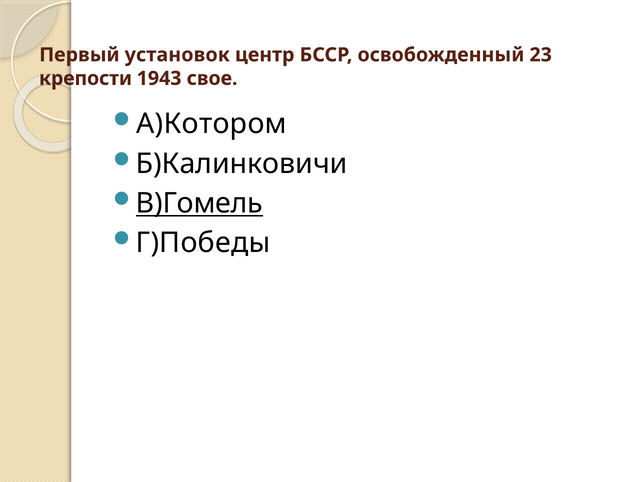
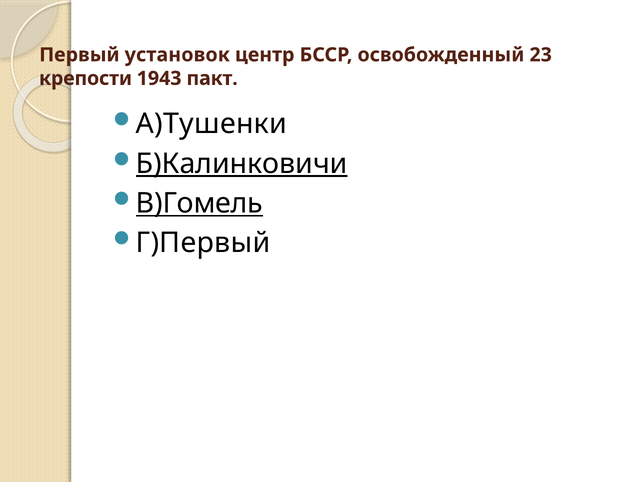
свое: свое -> пакт (212, 78)
А)Котором: А)Котором -> А)Тушенки (212, 124)
Б)Калинковичи underline: none -> present (242, 164)
Г)Победы: Г)Победы -> Г)Первый (203, 243)
